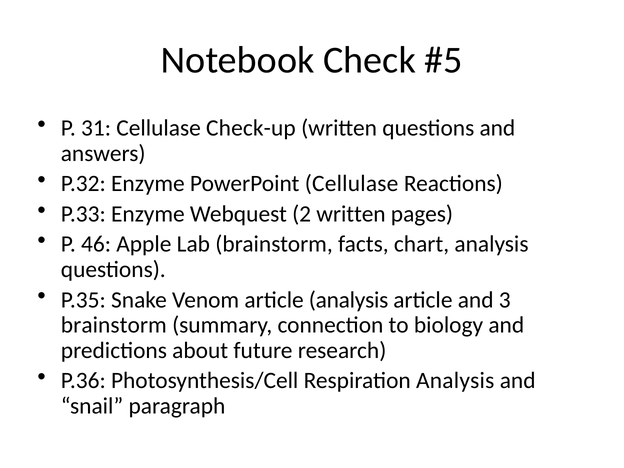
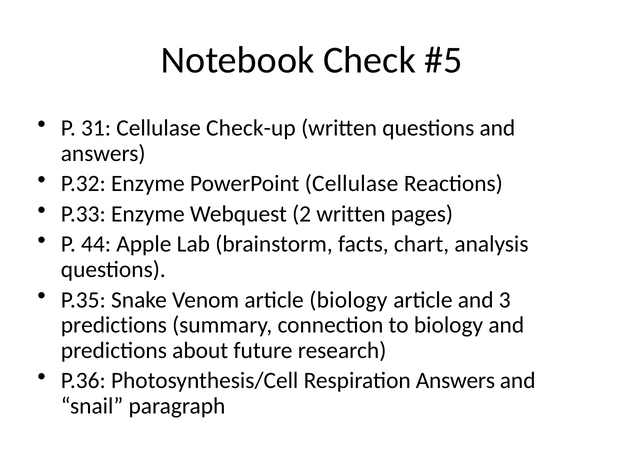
46: 46 -> 44 (96, 244)
article analysis: analysis -> biology (348, 300)
brainstorm: brainstorm -> predictions (114, 325)
Respiration Analysis: Analysis -> Answers (455, 381)
